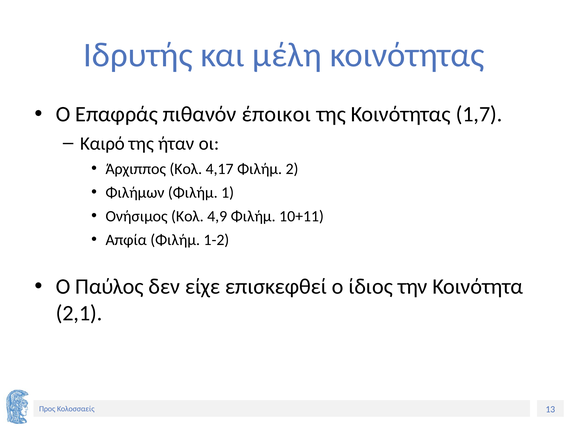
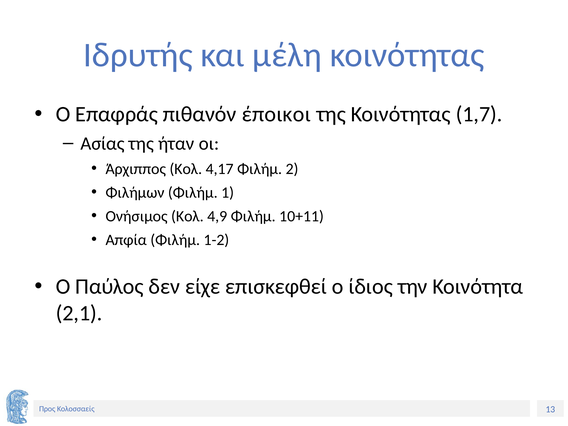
Καιρό: Καιρό -> Ασίας (103, 143)
